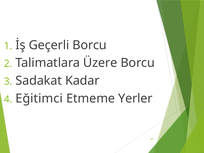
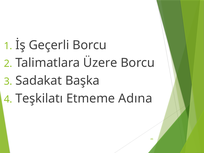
Kadar: Kadar -> Başka (82, 81)
Eğitimci: Eğitimci -> Teşkilatı (39, 98)
Yerler: Yerler -> Adına (135, 98)
